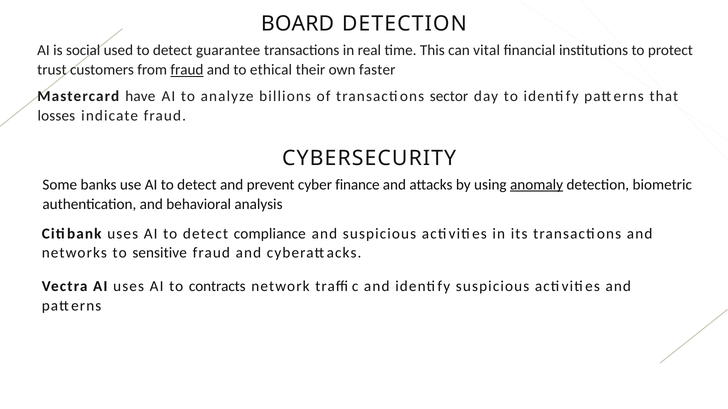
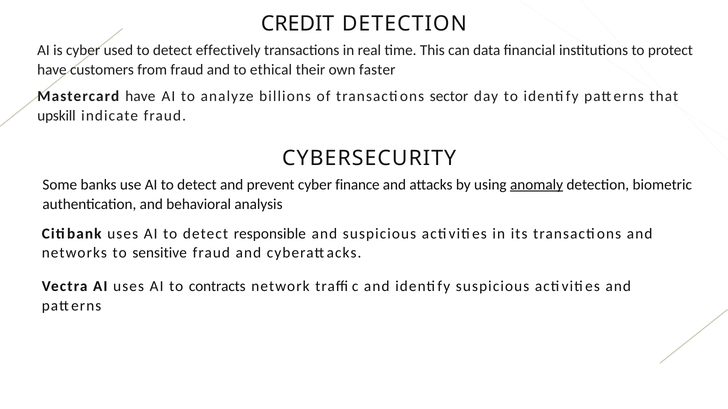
BOARD: BOARD -> CREDIT (298, 24)
is social: social -> cyber (83, 50)
guarantee: guarantee -> effectively (228, 50)
vital: vital -> data (487, 50)
trust: trust -> have (52, 70)
fraud underline: present -> none (187, 70)
losses: losses -> upskill (56, 116)
compliance: compliance -> responsible (270, 234)
